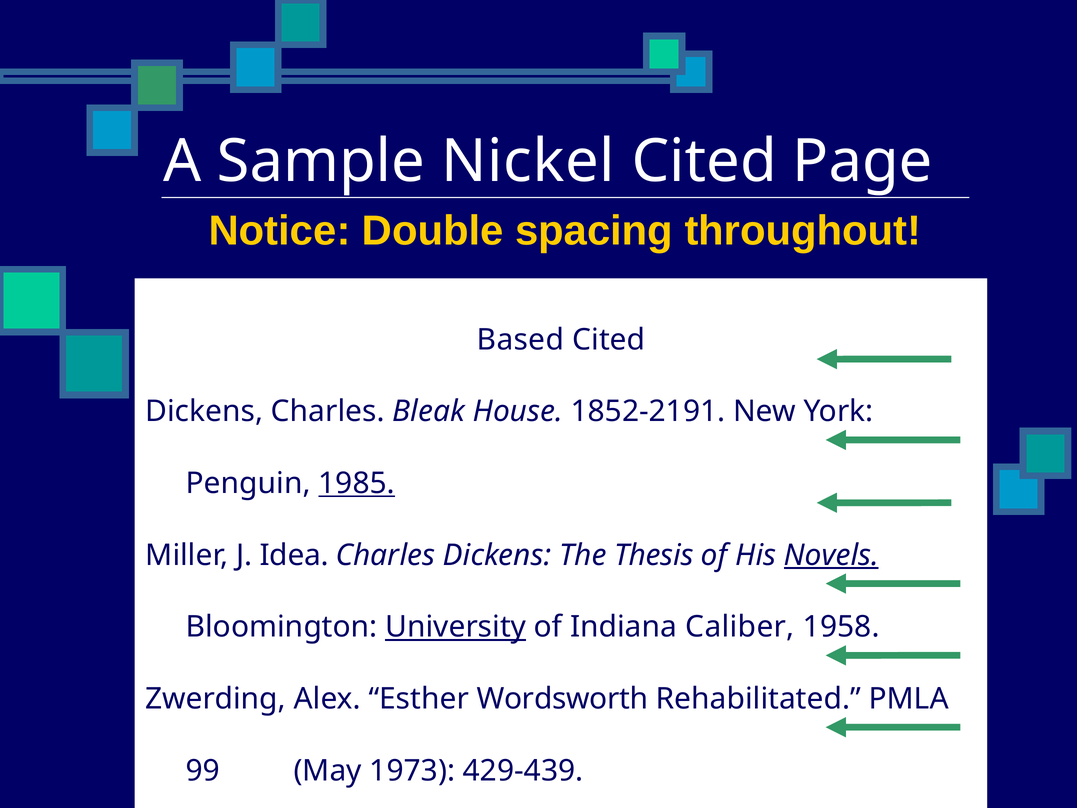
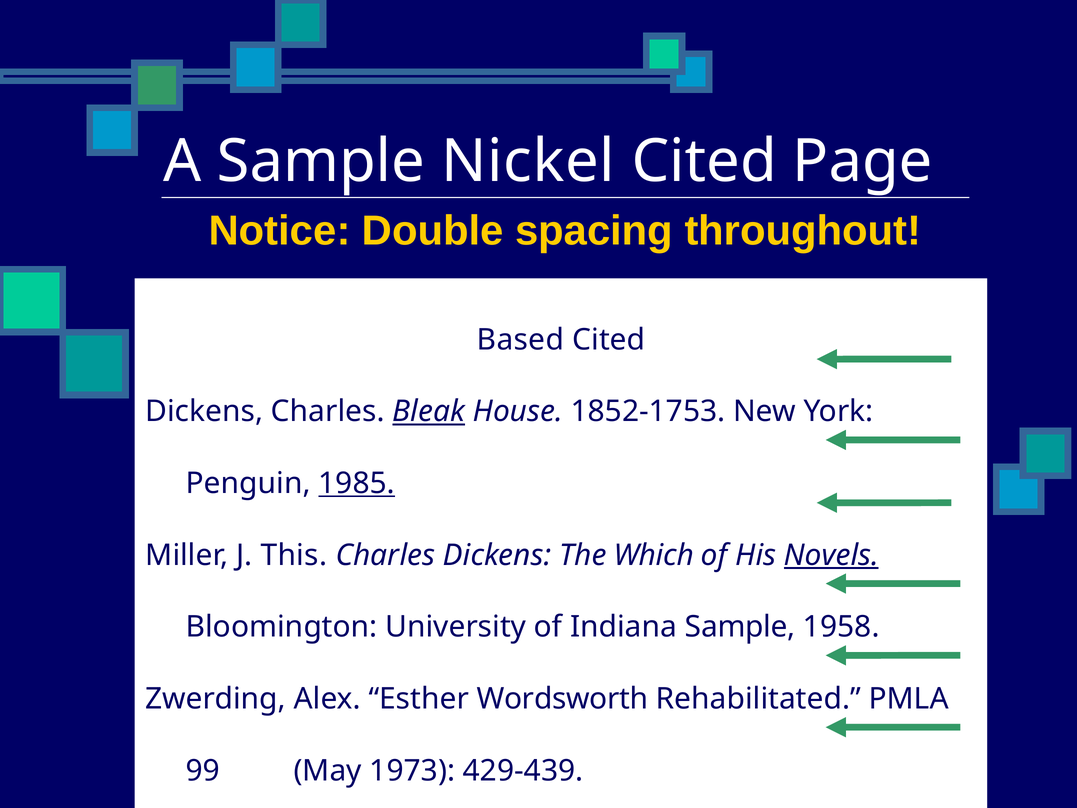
Bleak underline: none -> present (429, 411)
1852-2191: 1852-2191 -> 1852-1753 (648, 411)
Idea: Idea -> This (294, 555)
Thesis: Thesis -> Which (654, 555)
University underline: present -> none (456, 627)
Indiana Caliber: Caliber -> Sample (740, 627)
